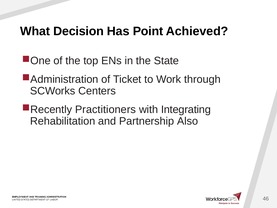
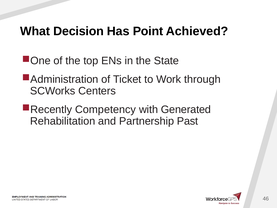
Practitioners: Practitioners -> Competency (106, 109)
Integrating: Integrating -> Generated (186, 109)
Also: Also -> Past (188, 121)
